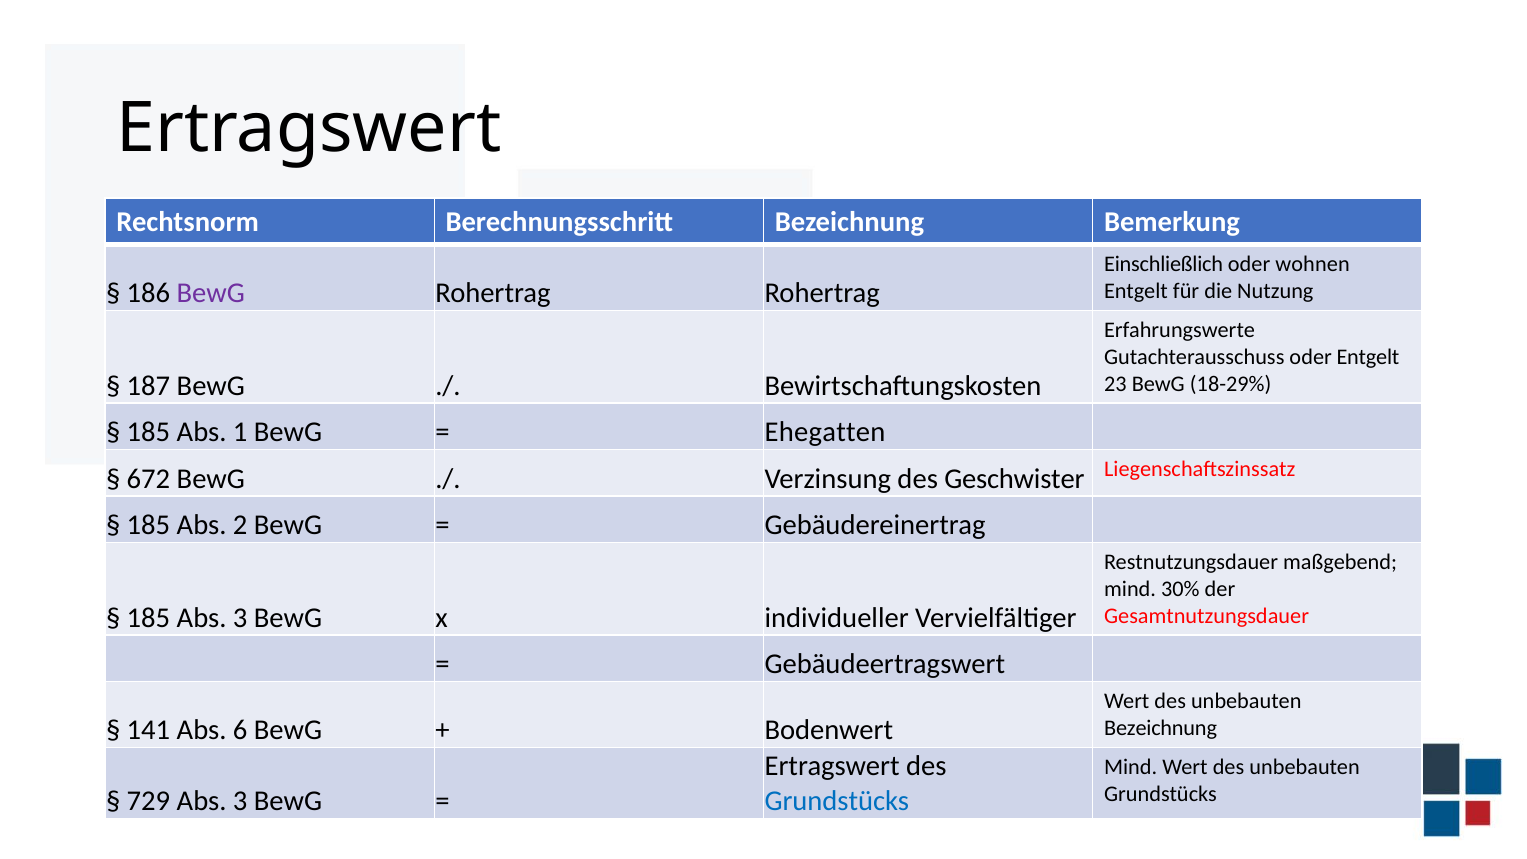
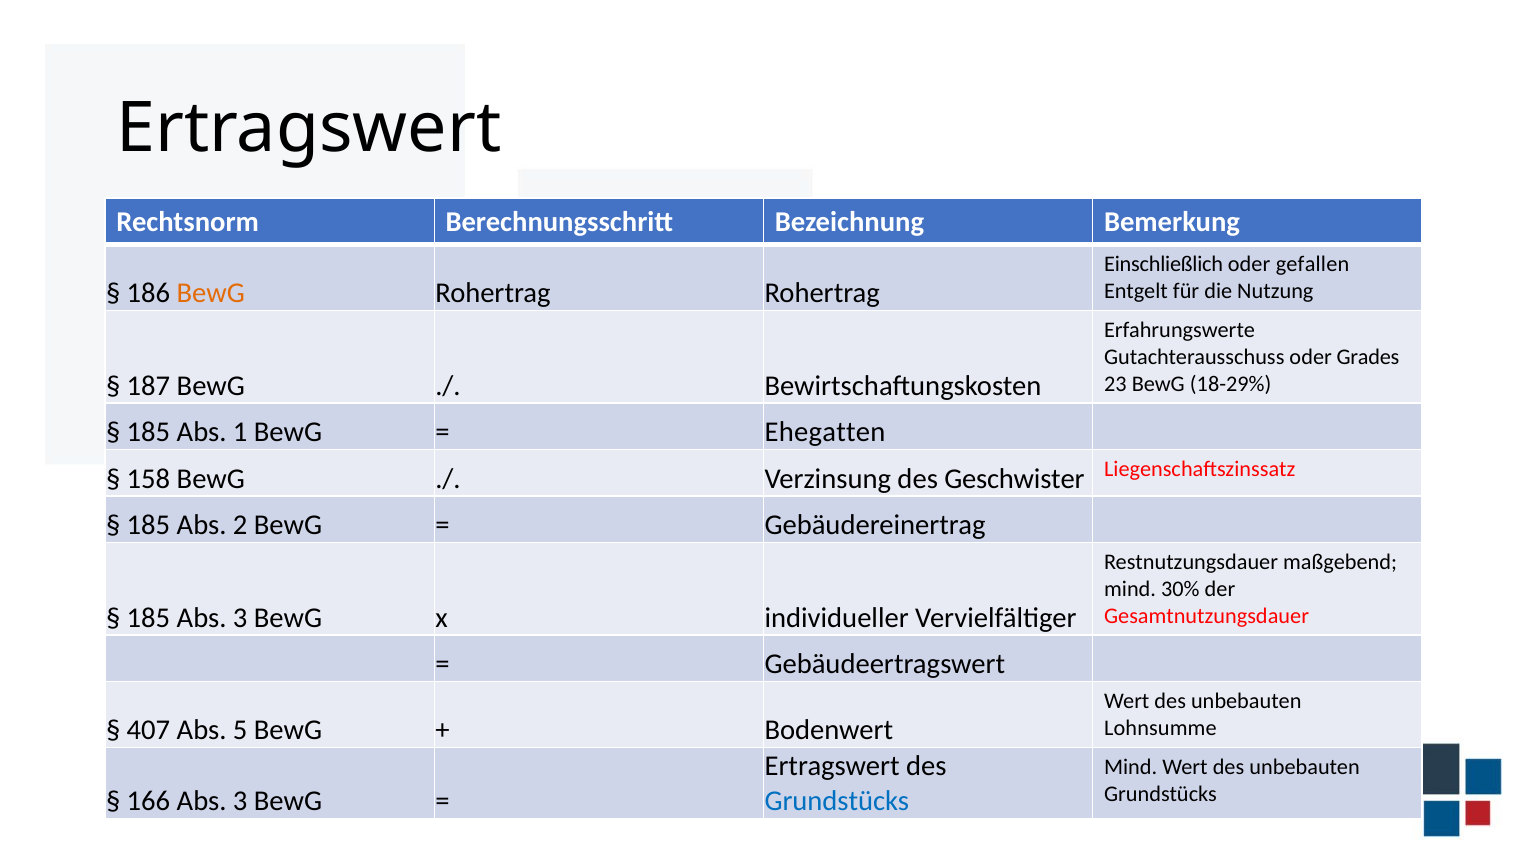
wohnen: wohnen -> gefallen (1313, 264)
BewG colour: purple -> orange (211, 293)
oder Entgelt: Entgelt -> Grades (1368, 357)
672: 672 -> 158 (148, 479)
141: 141 -> 407 (148, 730)
6: 6 -> 5 (240, 730)
Bezeichnung: Bezeichnung -> Lohnsumme (1160, 728)
729: 729 -> 166 (148, 801)
